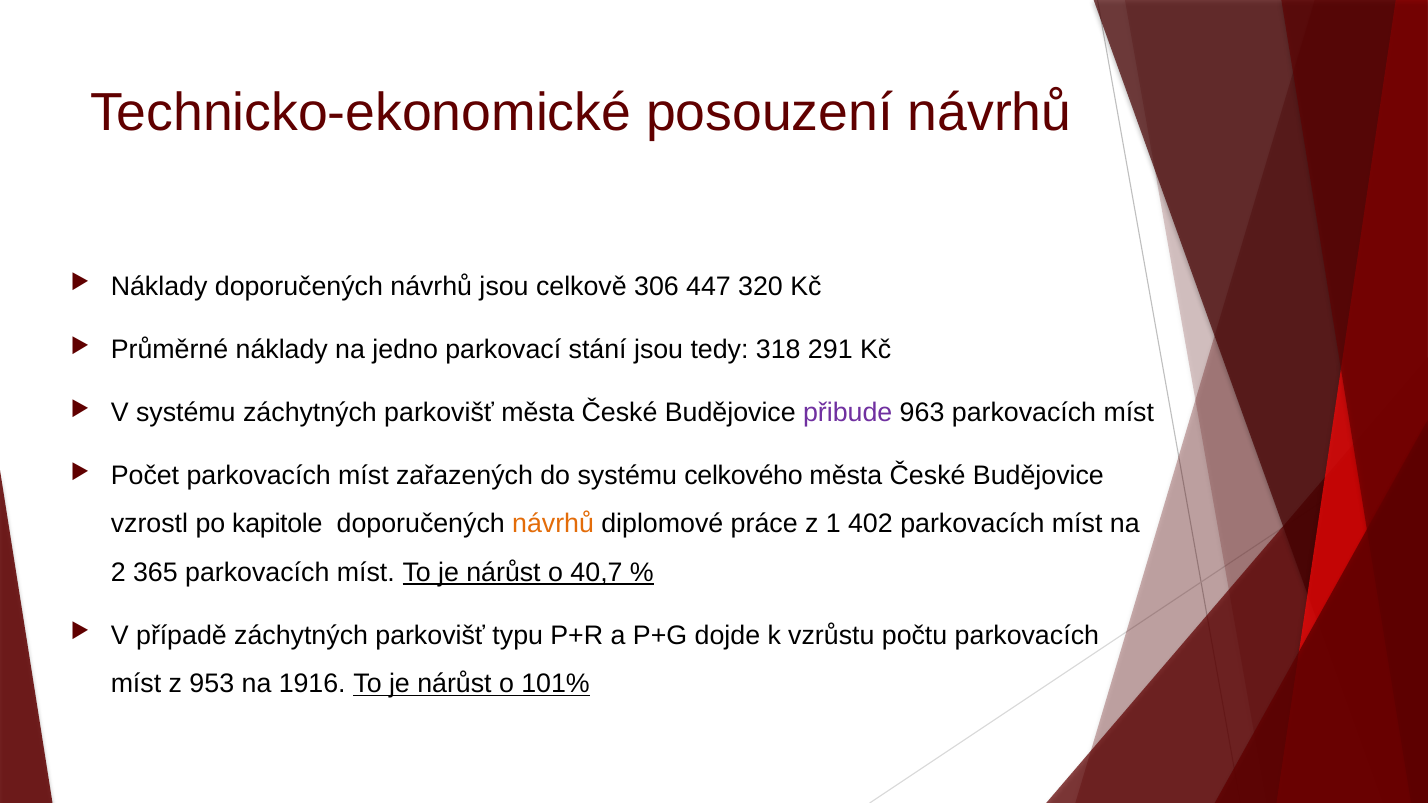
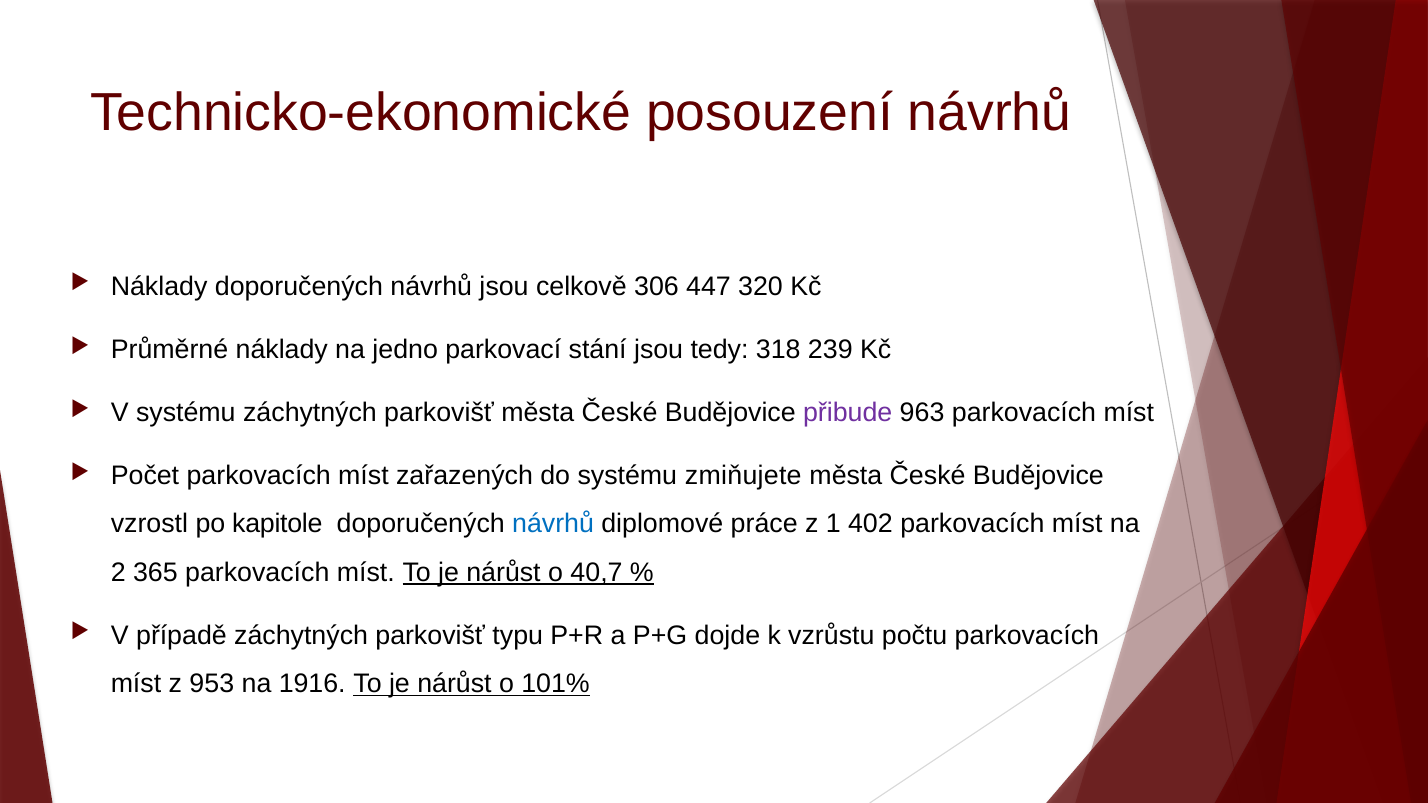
291: 291 -> 239 (830, 350)
celkového: celkového -> zmiňujete (743, 476)
návrhů colour: orange -> blue (553, 524)
